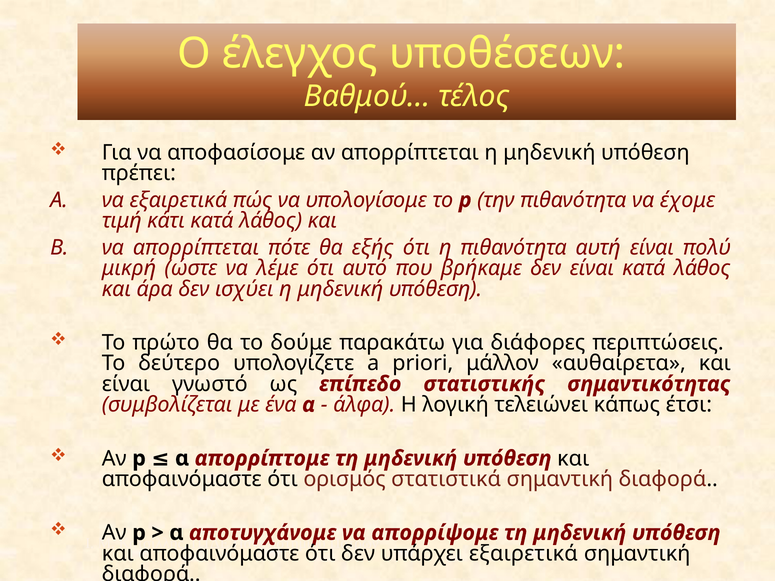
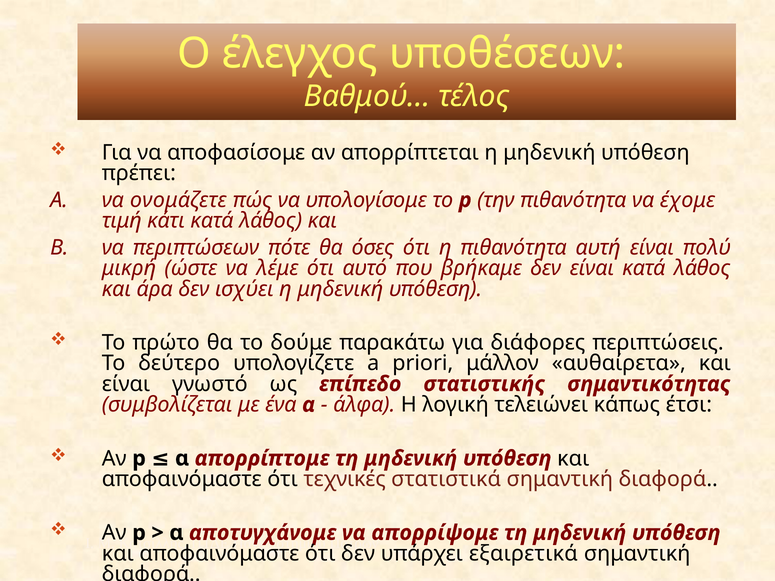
να εξαιρετικά: εξαιρετικά -> ονομάζετε (178, 200)
να απορρίπτεται: απορρίπτεται -> περιπτώσεων (196, 248)
εξής: εξής -> όσες (373, 248)
ορισμός: ορισμός -> τεχνικές (345, 479)
